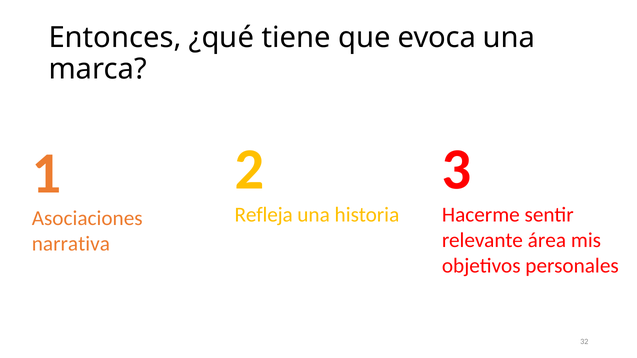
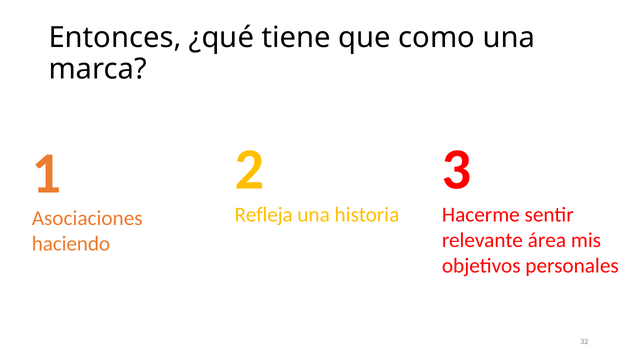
evoca: evoca -> como (437, 38)
narrativa: narrativa -> haciendo (71, 244)
